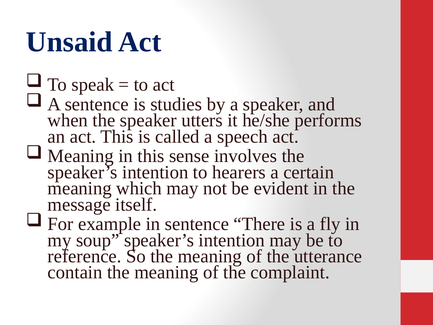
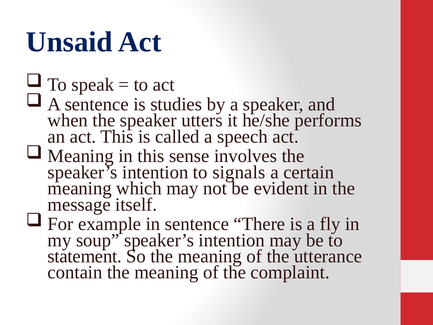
hearers: hearers -> signals (239, 172)
reference: reference -> statement (85, 256)
